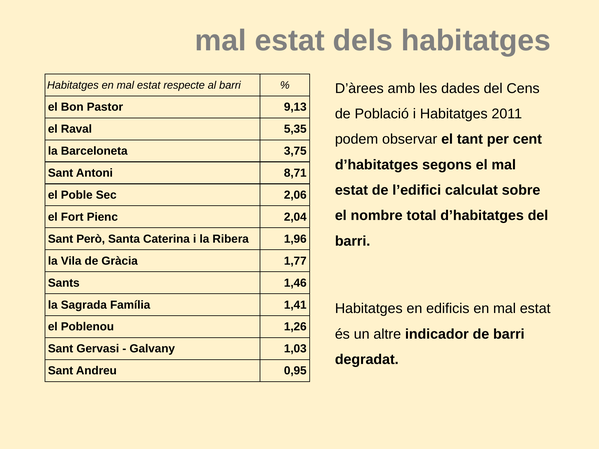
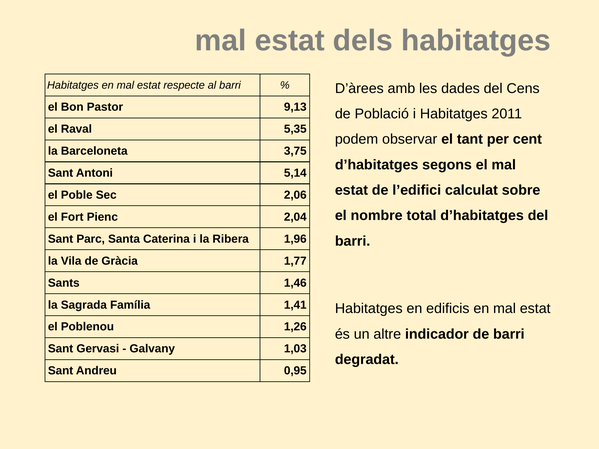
8,71: 8,71 -> 5,14 (295, 173)
Però: Però -> Parc (91, 239)
